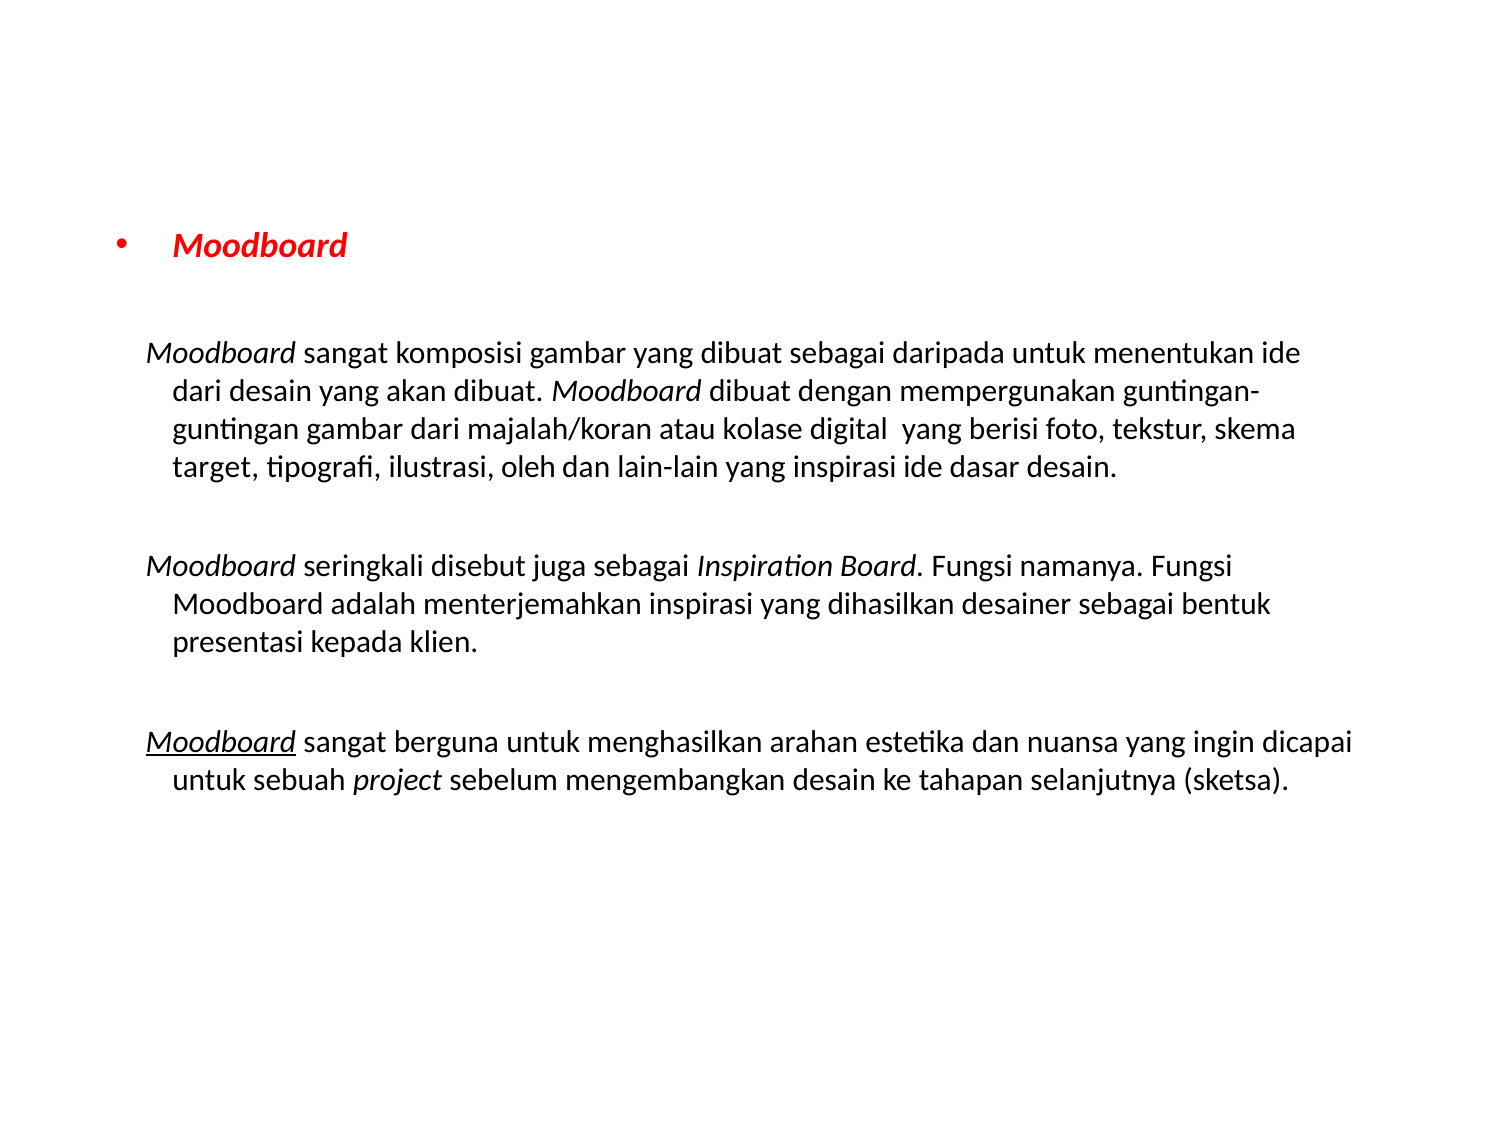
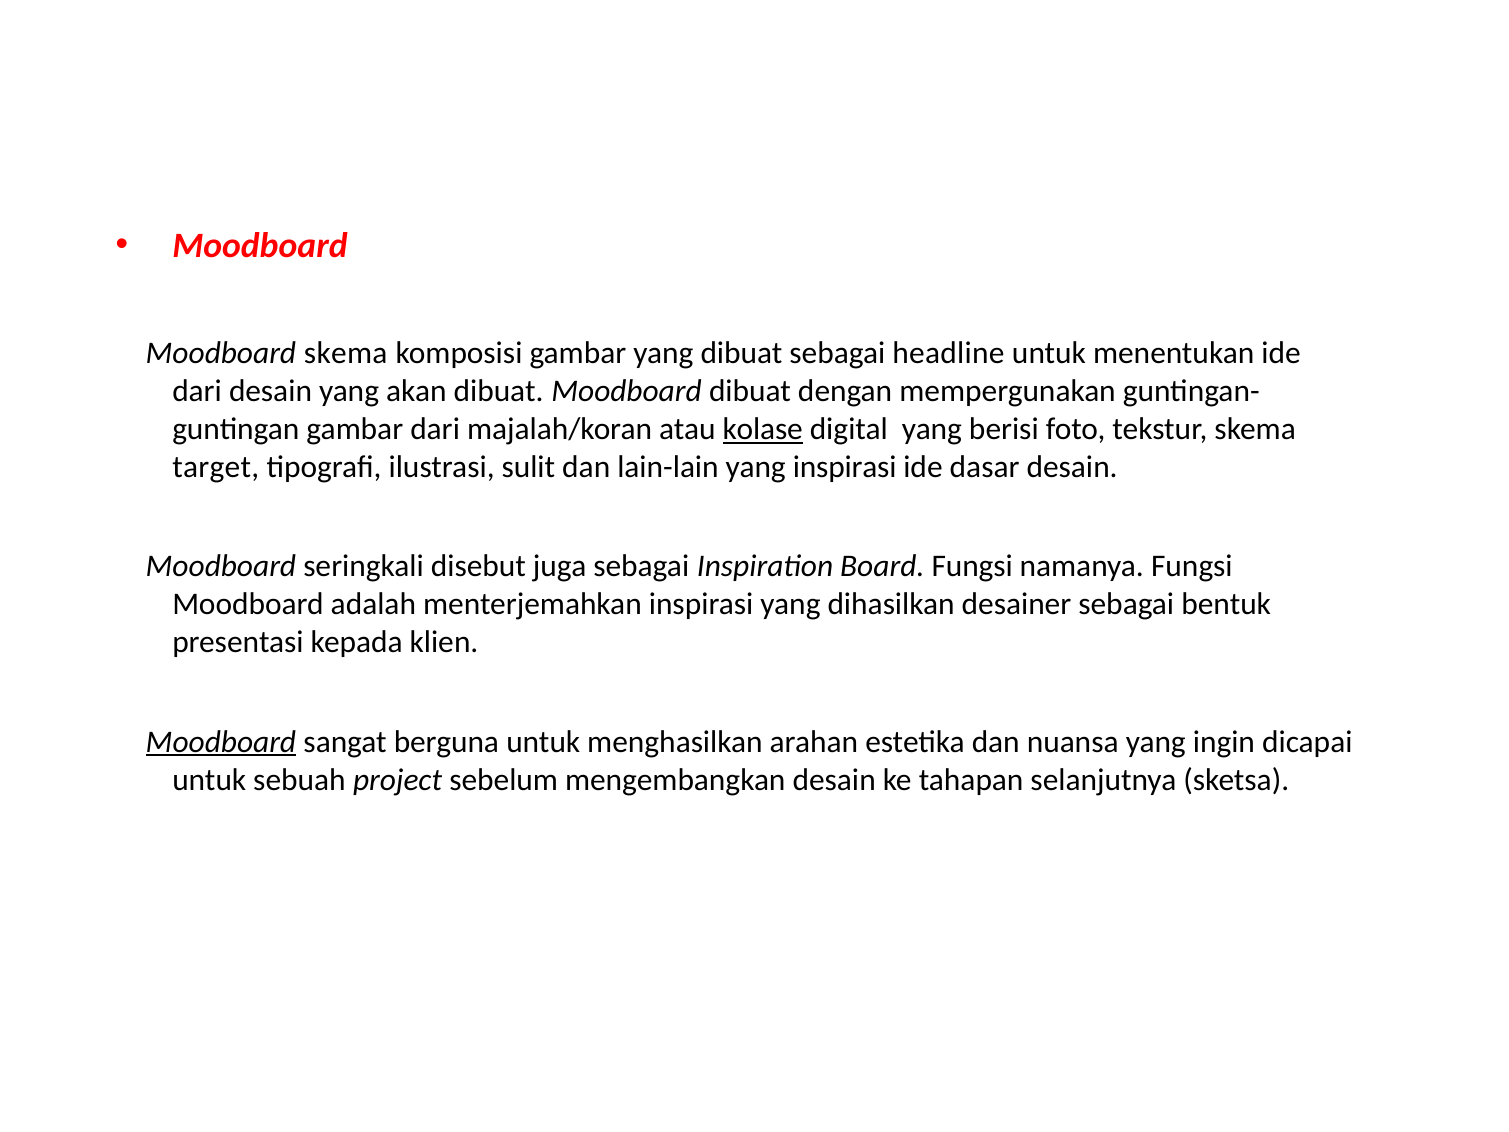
sangat: sangat -> skema (346, 354)
daripada: daripada -> headline (948, 354)
kolase underline: none -> present (763, 429)
oleh: oleh -> sulit (528, 467)
